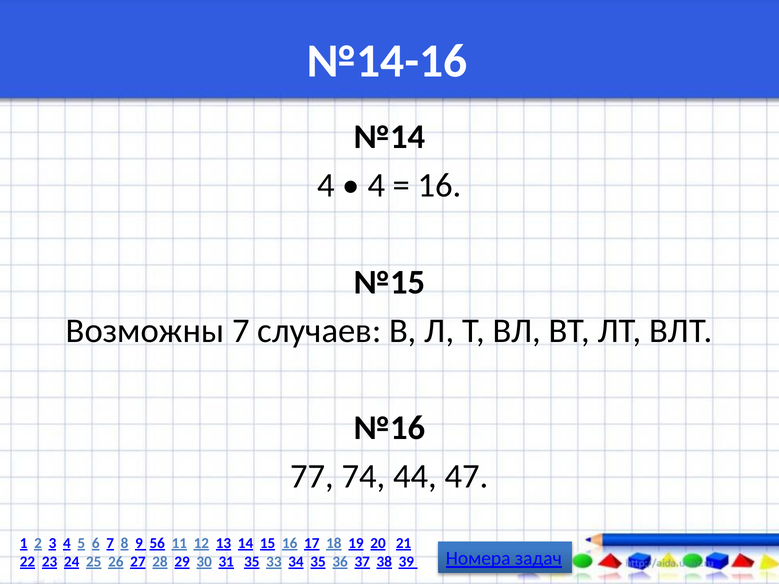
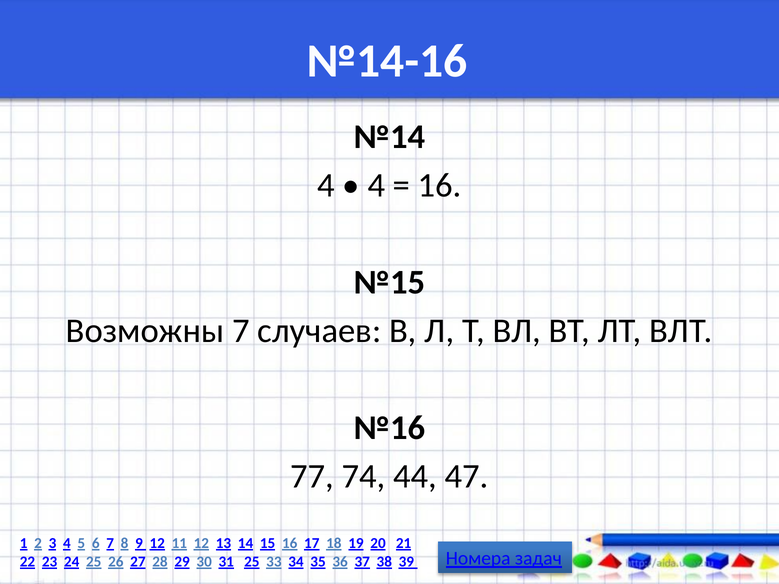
9 56: 56 -> 12 (157, 543)
31 35: 35 -> 25 (252, 562)
